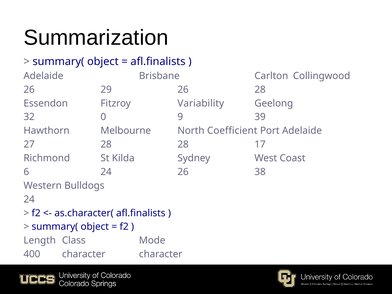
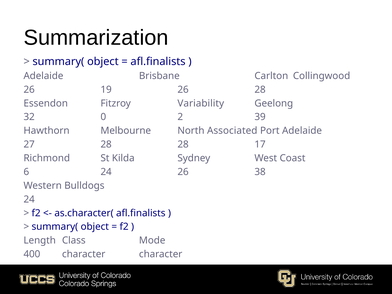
29: 29 -> 19 (106, 90)
9: 9 -> 2 (180, 117)
Coefficient: Coefficient -> Associated (232, 131)
